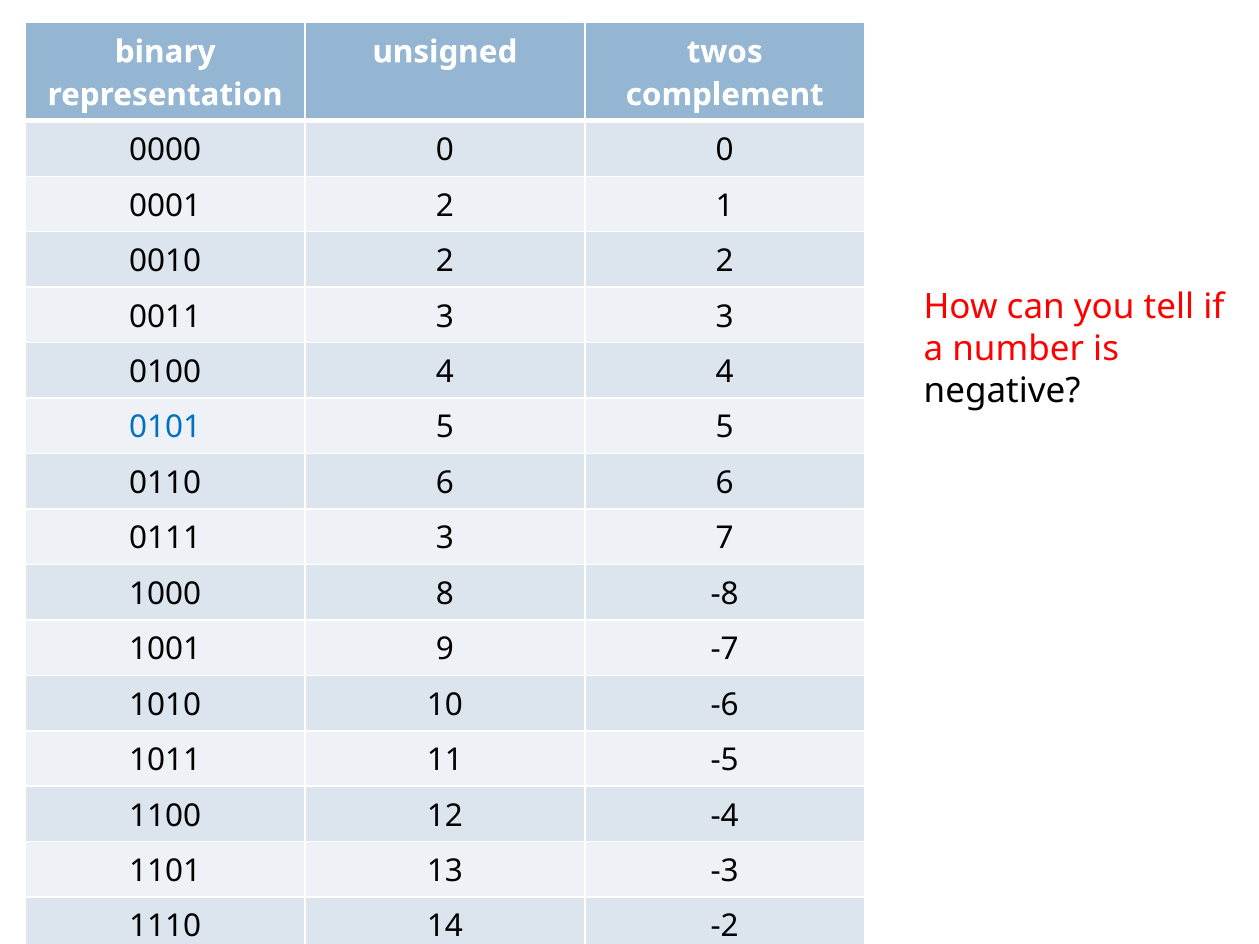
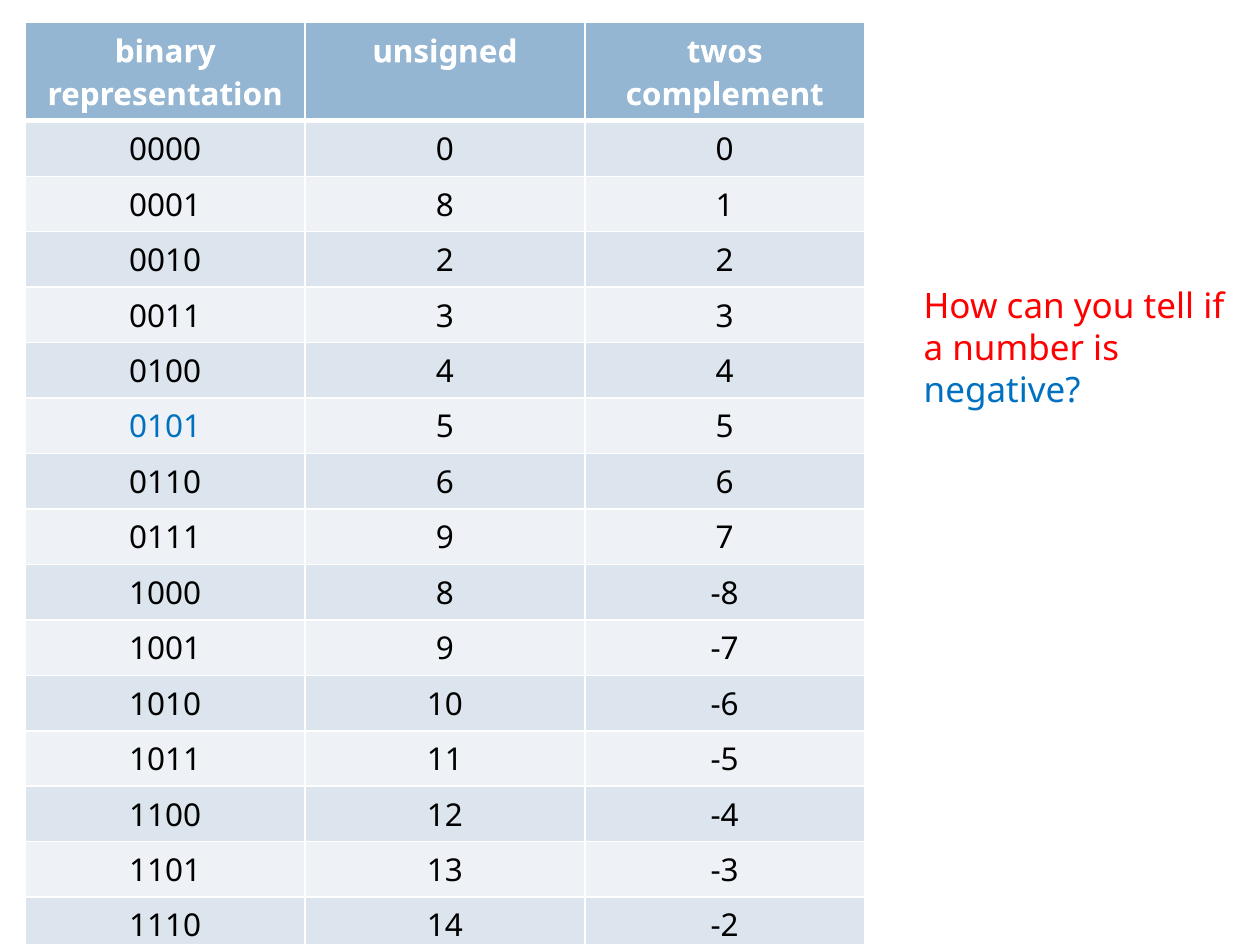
0001 2: 2 -> 8 (445, 206)
negative colour: black -> blue (1002, 391)
0111 3: 3 -> 9 (445, 539)
